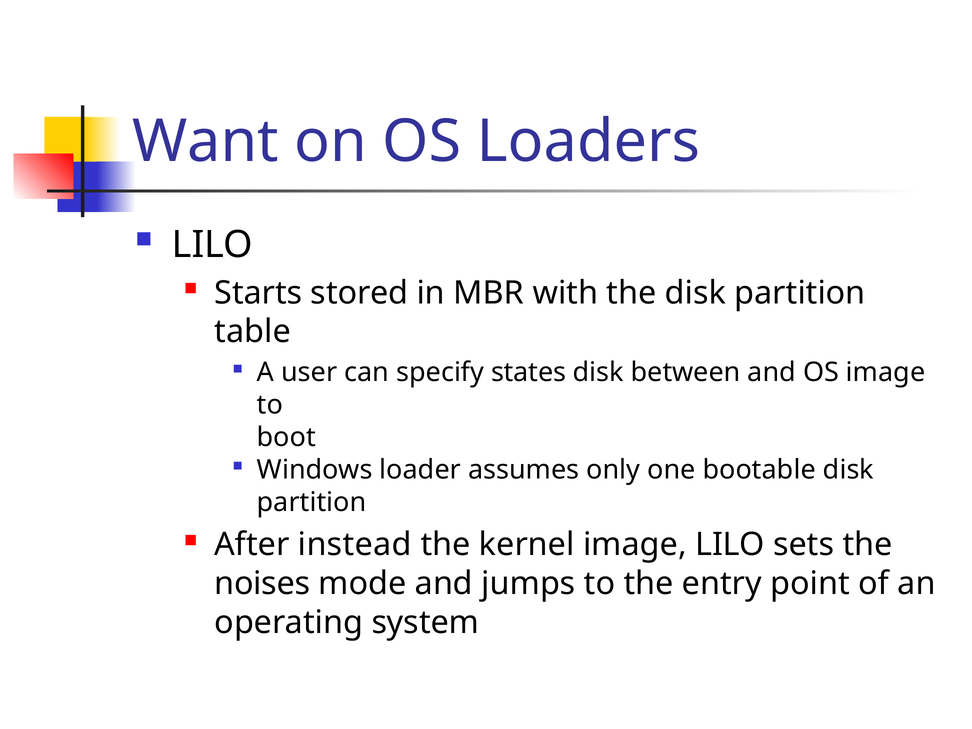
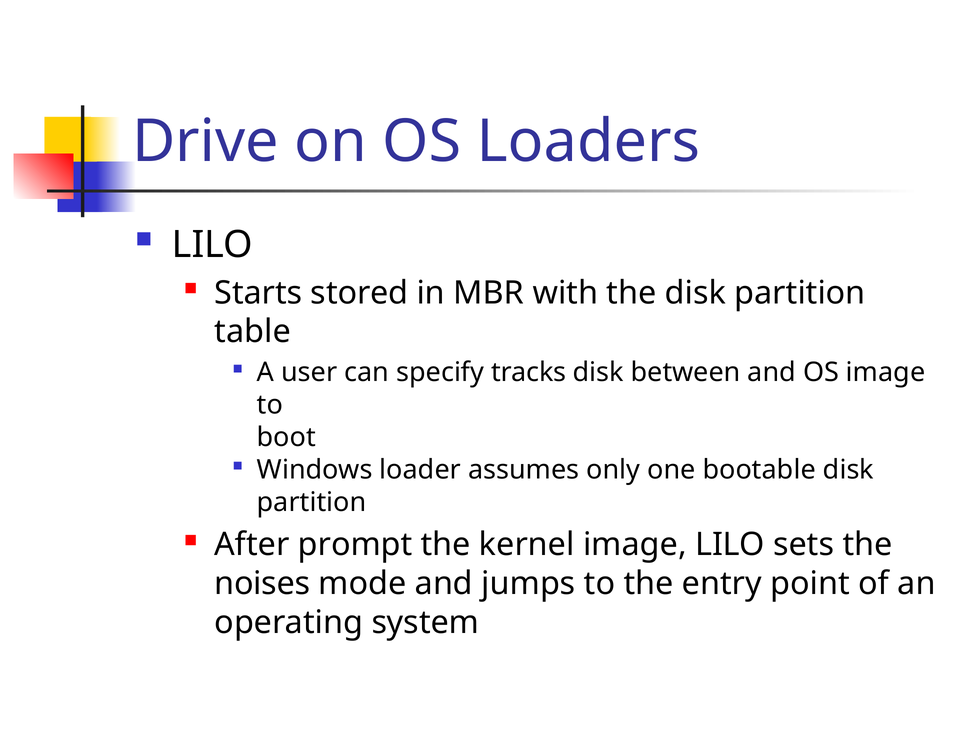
Want: Want -> Drive (205, 142)
states: states -> tracks (529, 372)
instead: instead -> prompt (355, 545)
